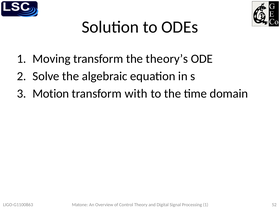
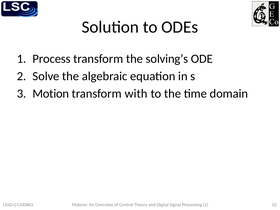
Moving: Moving -> Process (52, 59)
theory’s: theory’s -> solving’s (167, 59)
